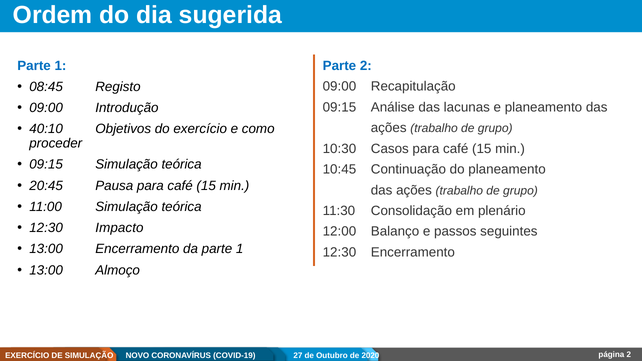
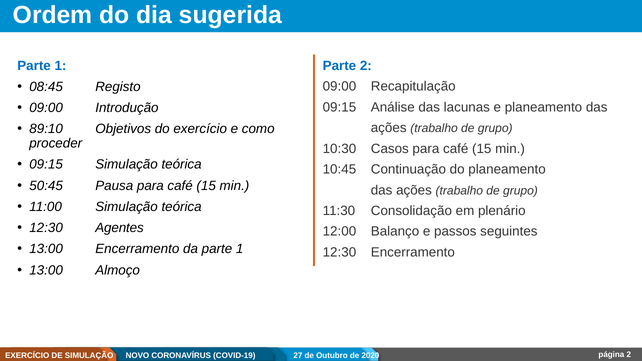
40:10: 40:10 -> 89:10 (46, 129)
20:45: 20:45 -> 50:45 (46, 186)
Impacto: Impacto -> Agentes (120, 228)
